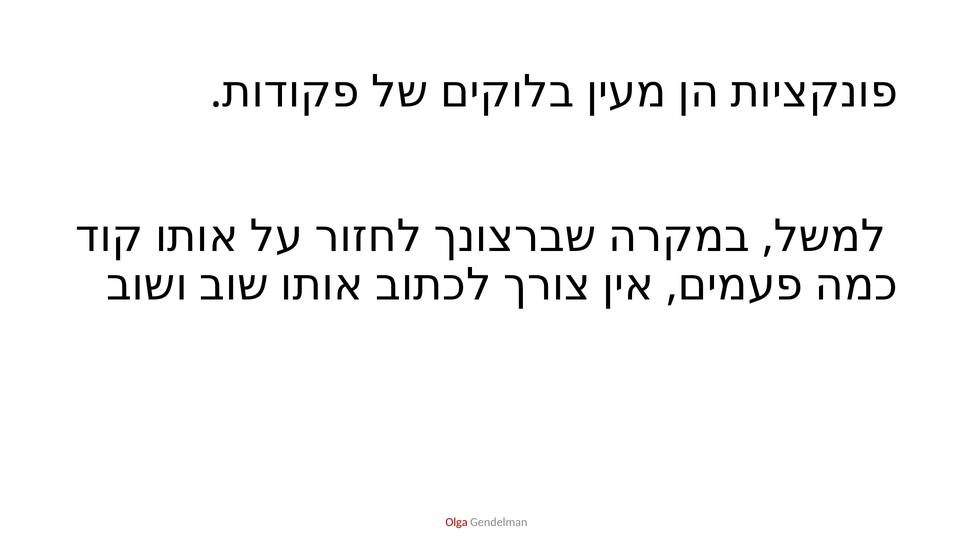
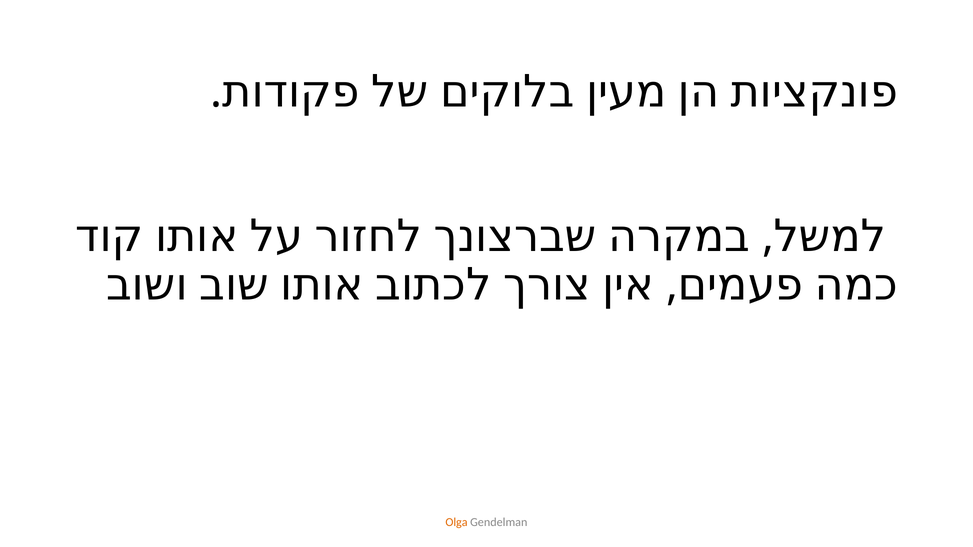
Olga colour: red -> orange (457, 523)
